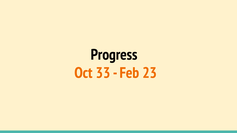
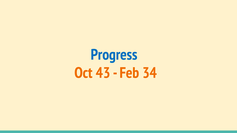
Progress colour: black -> blue (114, 55)
33: 33 -> 43 (103, 73)
23: 23 -> 34 (150, 73)
